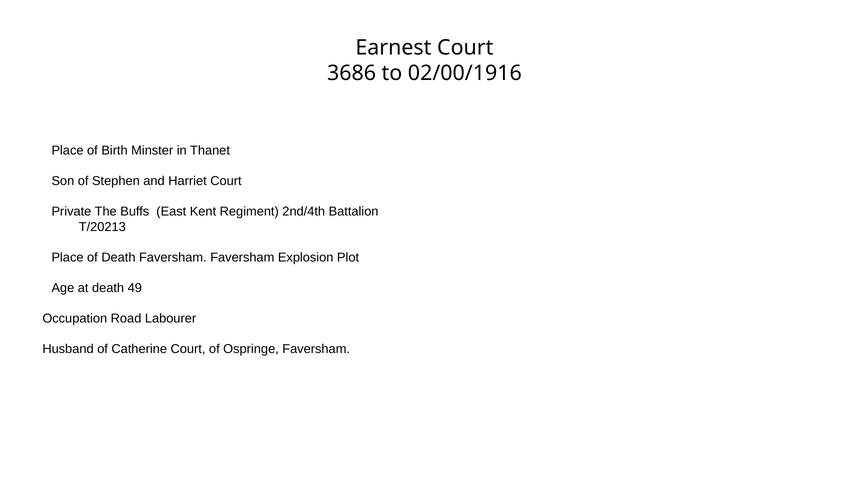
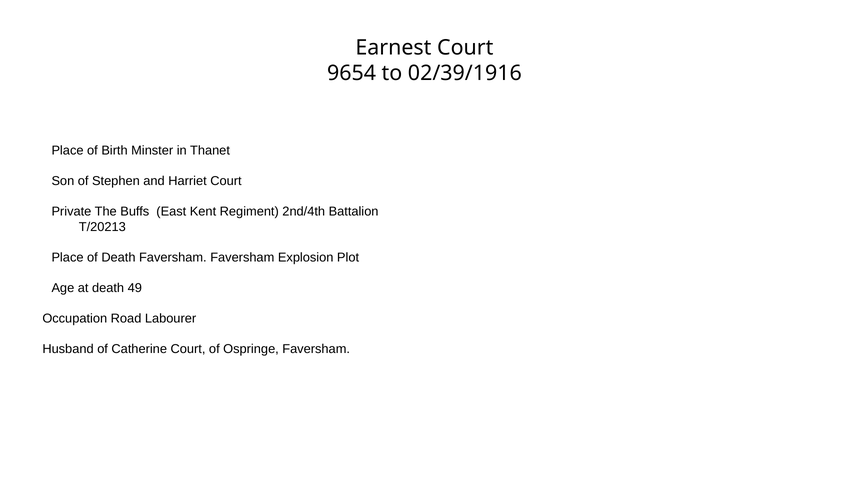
3686: 3686 -> 9654 (352, 73)
02/00/1916: 02/00/1916 -> 02/39/1916 (465, 73)
